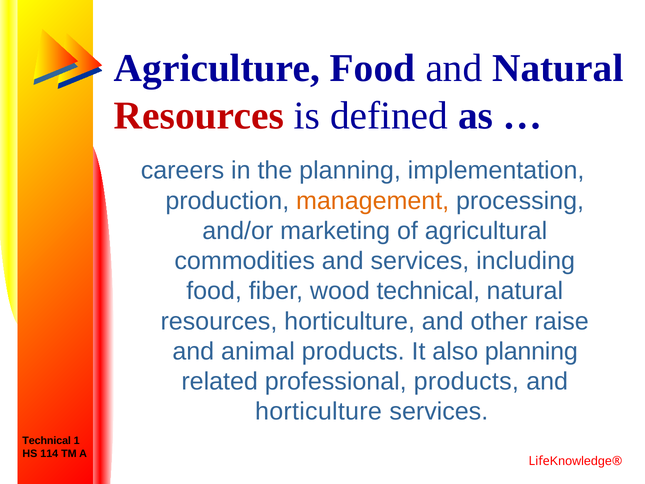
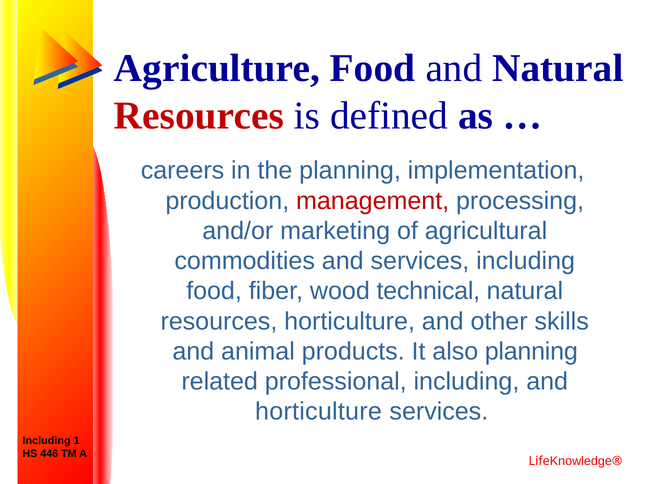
management colour: orange -> red (373, 201)
raise: raise -> skills (562, 321)
professional products: products -> including (466, 381)
Technical: Technical -> Including (47, 440)
114: 114 -> 446 (49, 453)
